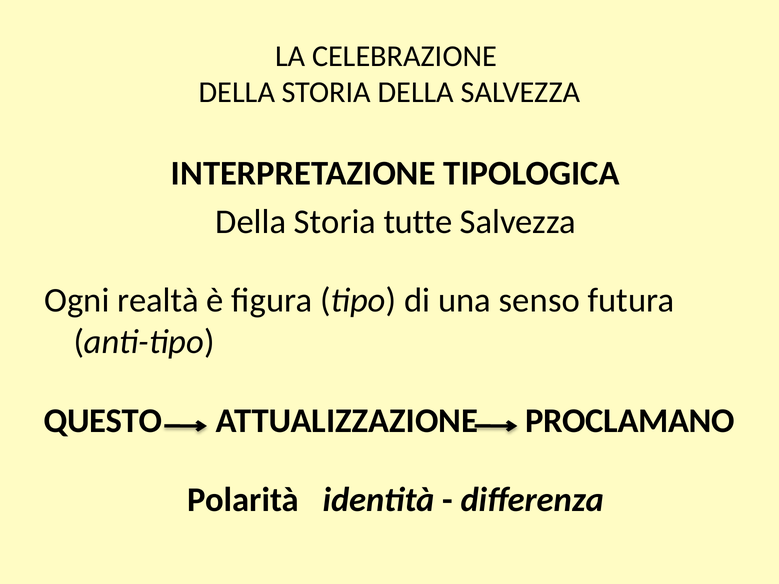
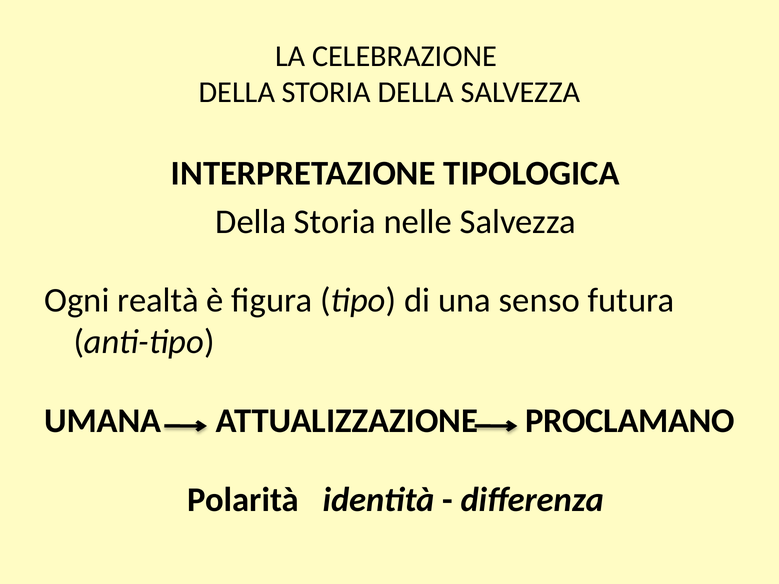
tutte: tutte -> nelle (418, 222)
QUESTO: QUESTO -> UMANA (103, 421)
